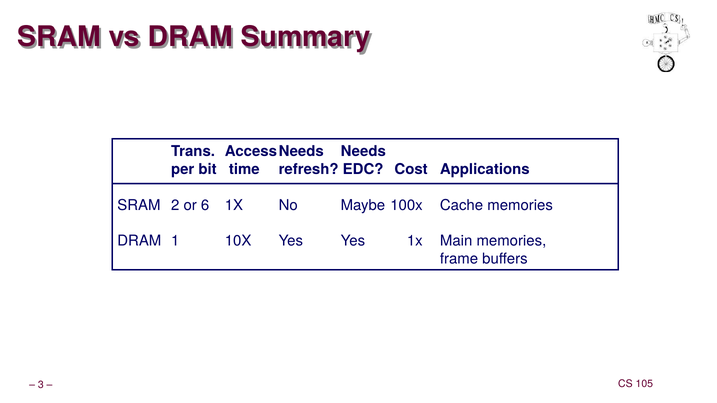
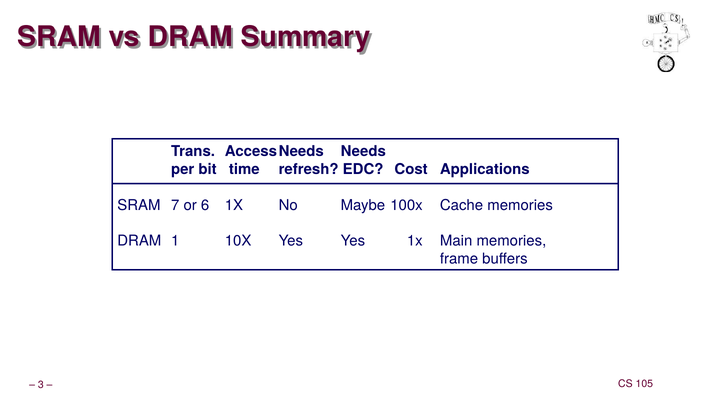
2: 2 -> 7 (175, 205)
